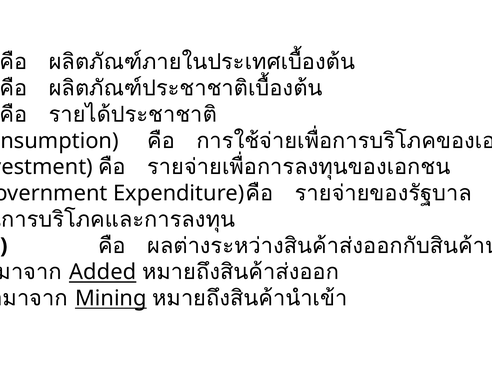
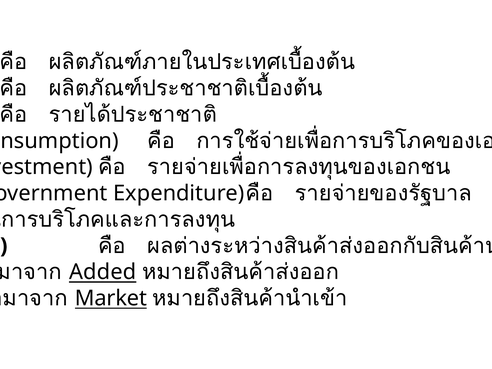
Mining: Mining -> Market (111, 298)
